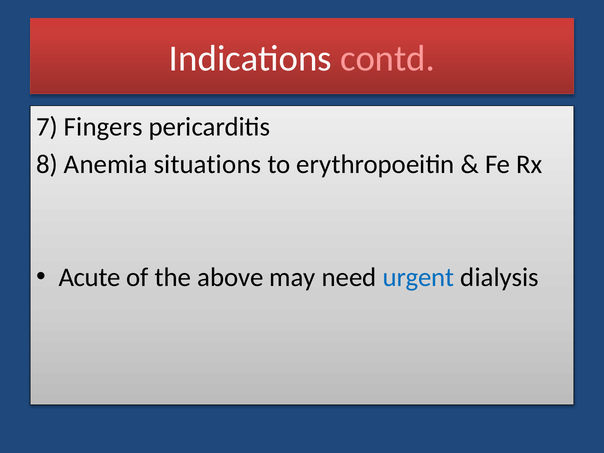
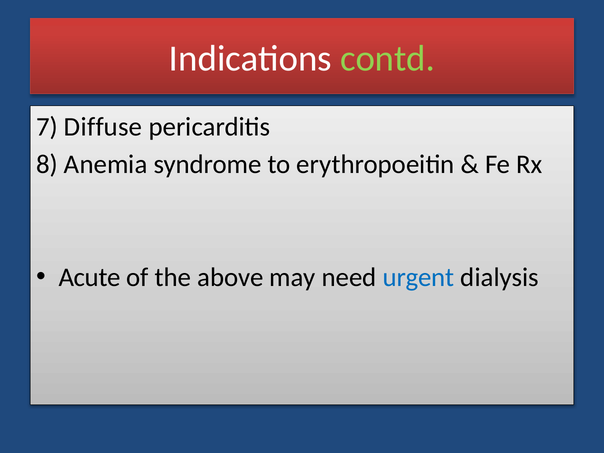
contd colour: pink -> light green (388, 58)
Fingers: Fingers -> Diffuse (103, 127)
situations: situations -> syndrome (208, 164)
